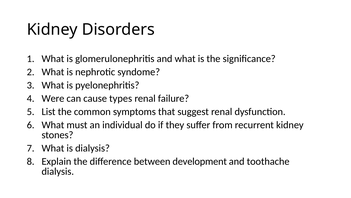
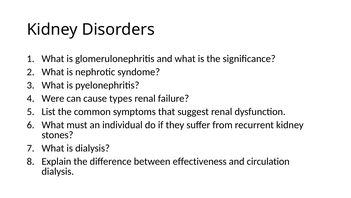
development: development -> effectiveness (200, 161)
toothache: toothache -> circulation (268, 161)
